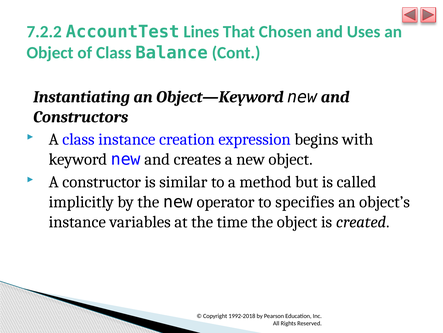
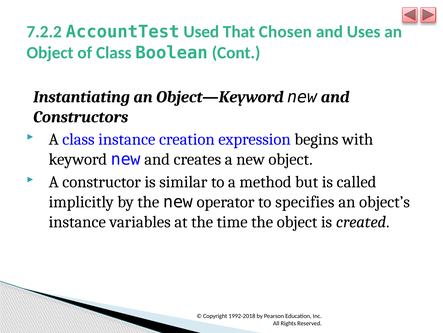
Lines: Lines -> Used (201, 32)
Balance: Balance -> Boolean (172, 53)
